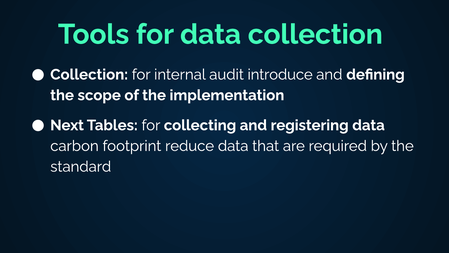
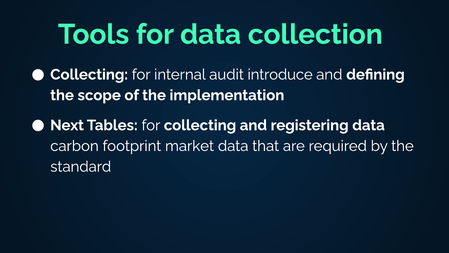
Collection: Collection -> Collecting (89, 74)
reduce: reduce -> market (190, 146)
